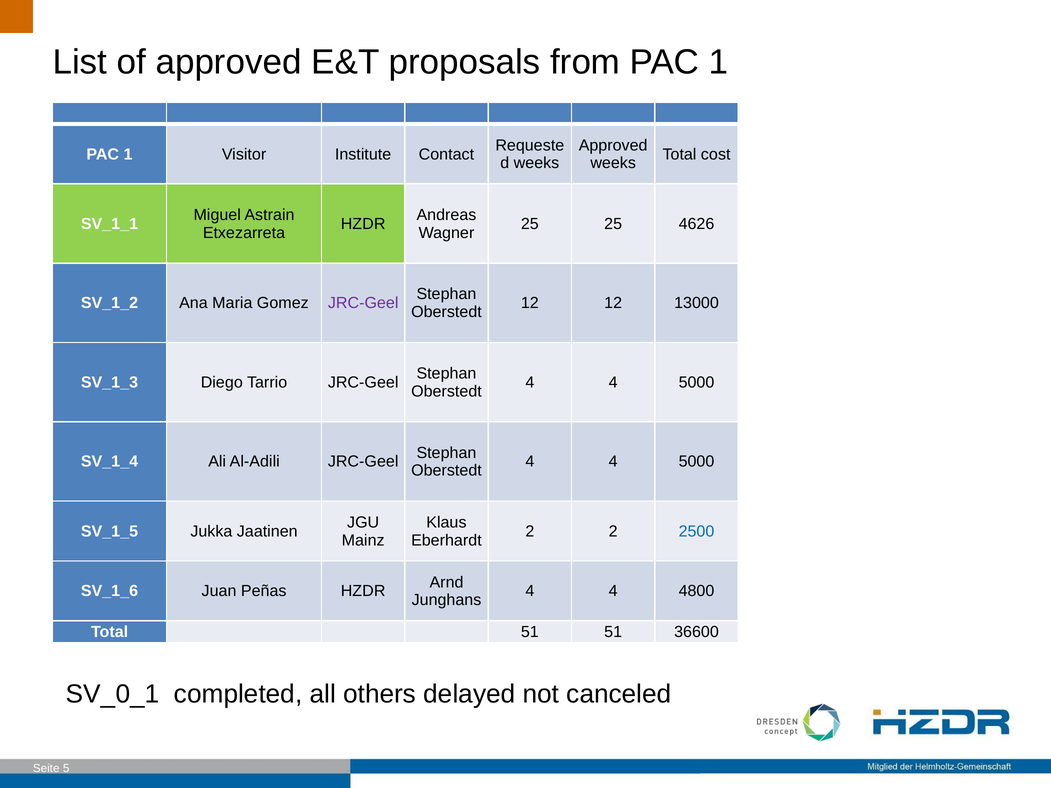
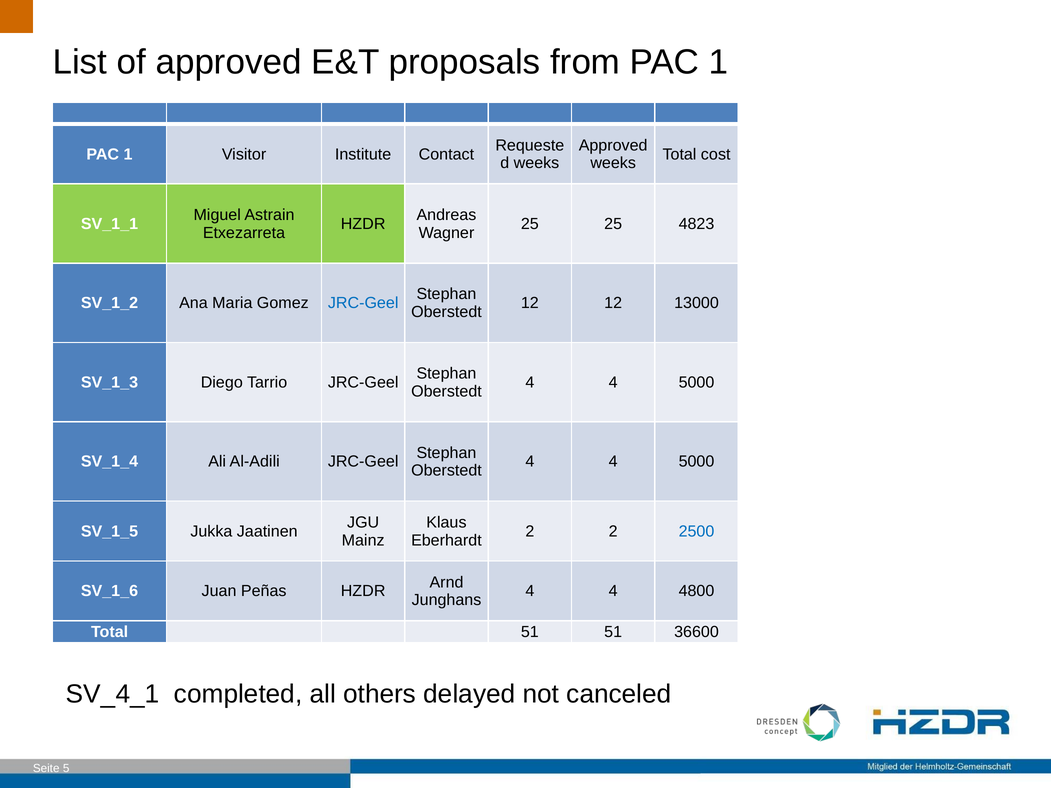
4626: 4626 -> 4823 (696, 224)
JRC-Geel colour: purple -> blue (363, 303)
SV_0_1: SV_0_1 -> SV_4_1 (113, 694)
